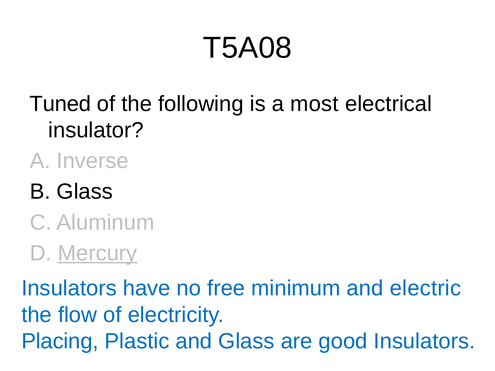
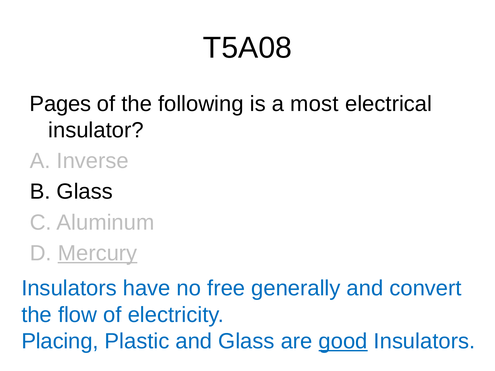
Tuned: Tuned -> Pages (60, 104)
minimum: minimum -> generally (296, 289)
electric: electric -> convert (426, 289)
good underline: none -> present (343, 341)
